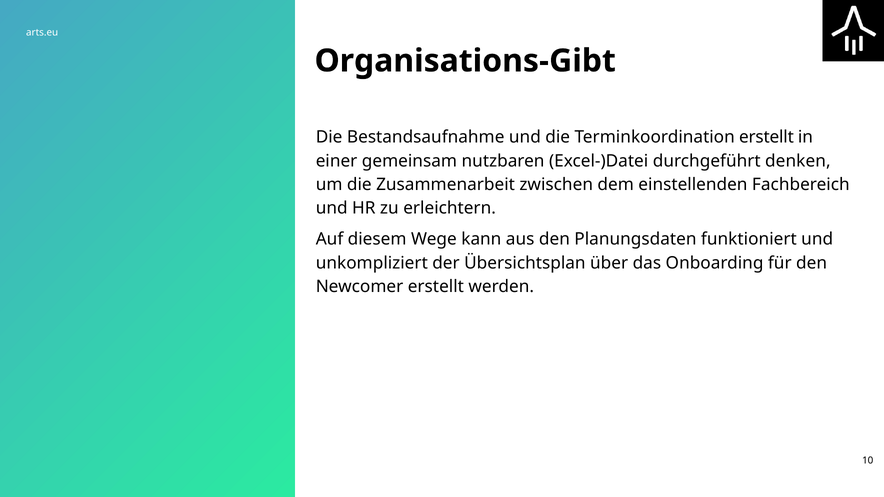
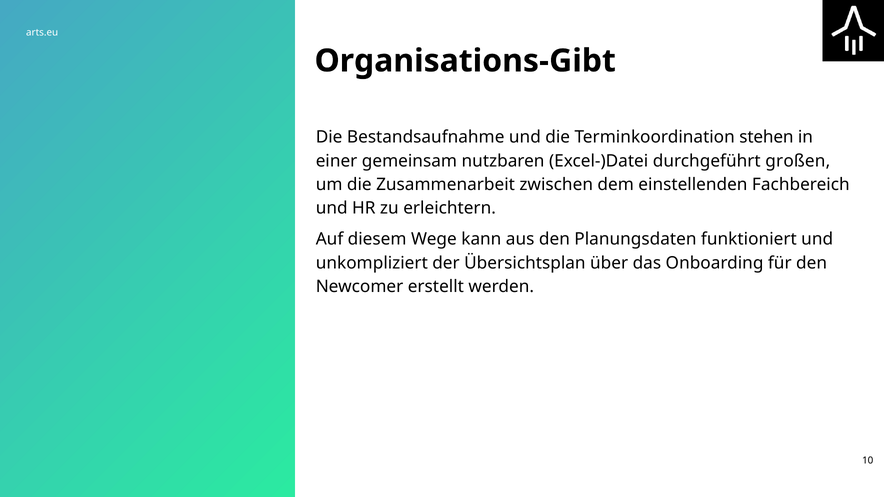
Terminkoordination erstellt: erstellt -> stehen (766, 137)
denken: denken -> großen (798, 161)
